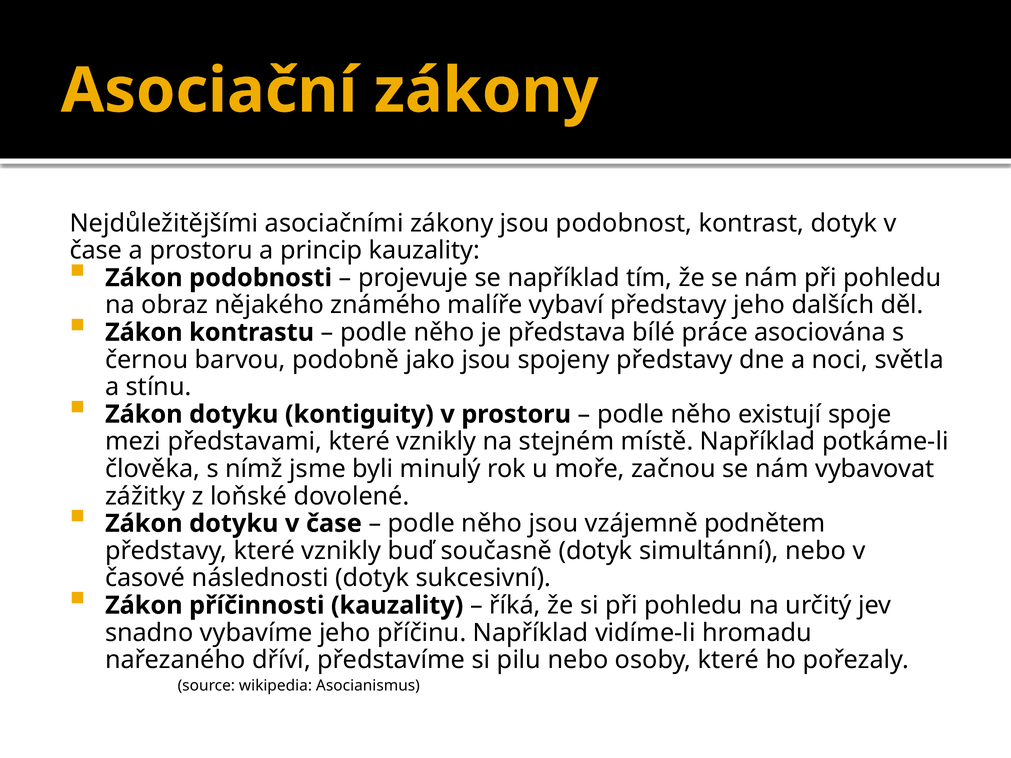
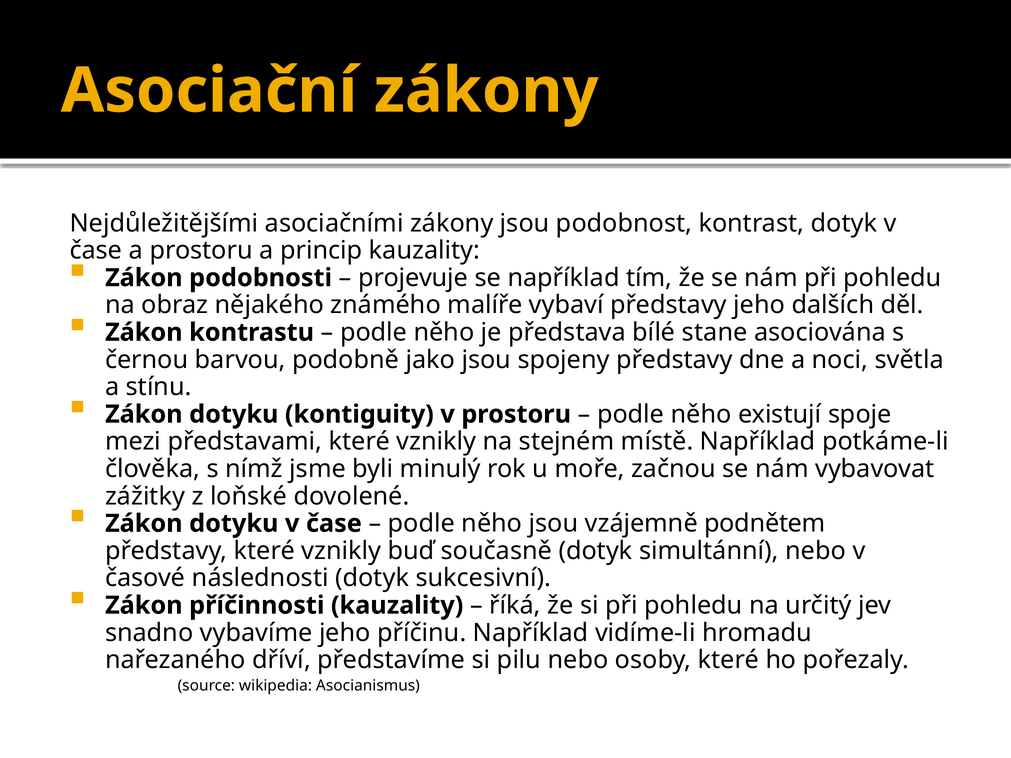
práce: práce -> stane (715, 333)
